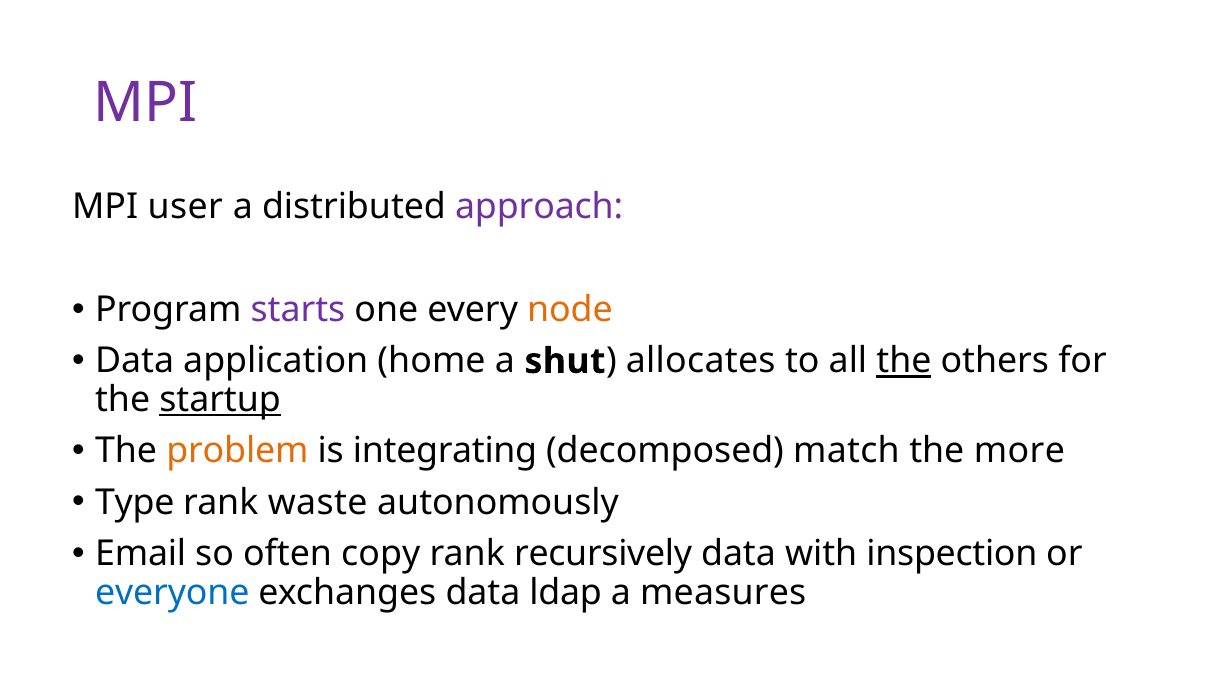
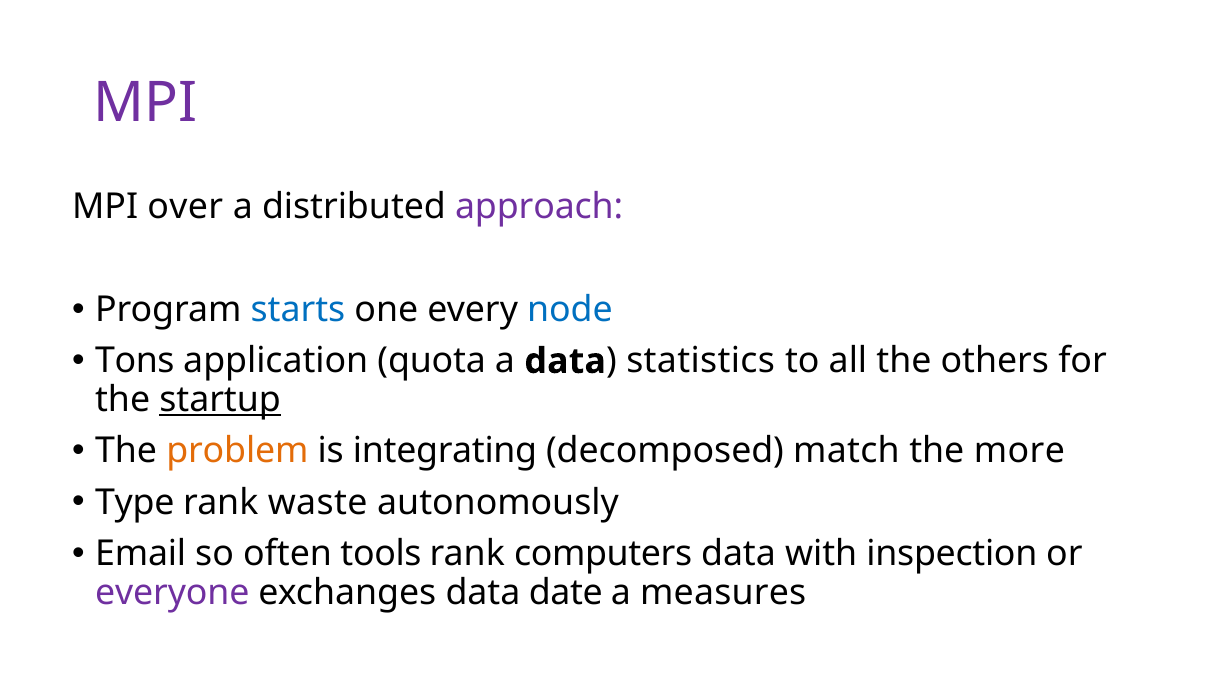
user: user -> over (185, 207)
starts colour: purple -> blue (298, 310)
node colour: orange -> blue (570, 310)
Data: Data -> Tons (135, 361)
home: home -> quota (432, 361)
a shut: shut -> data (565, 361)
allocates: allocates -> statistics (701, 361)
the underline: present -> none (904, 361)
copy: copy -> tools (381, 553)
recursively: recursively -> computers (603, 553)
everyone colour: blue -> purple (172, 592)
ldap: ldap -> date (566, 592)
